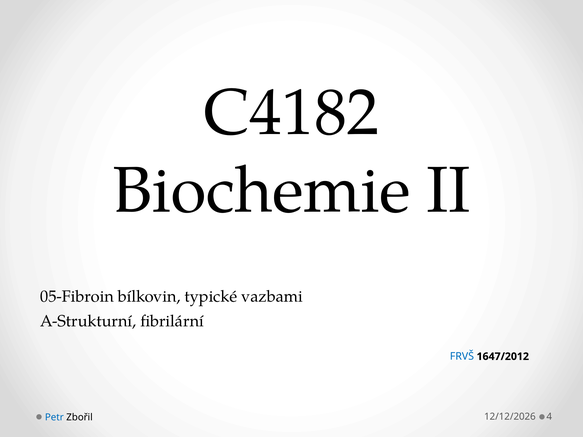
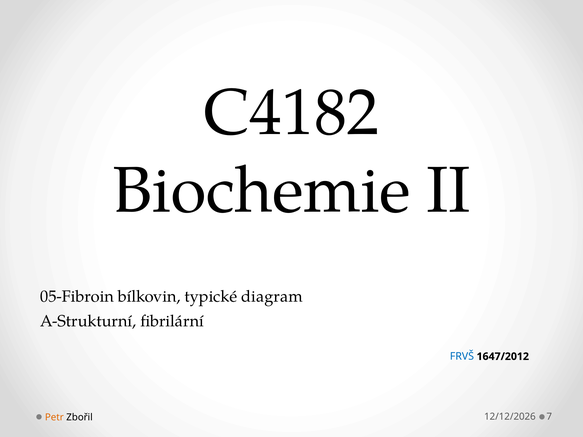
vazbami: vazbami -> diagram (272, 297)
4: 4 -> 7 (549, 417)
Petr colour: blue -> orange (54, 418)
